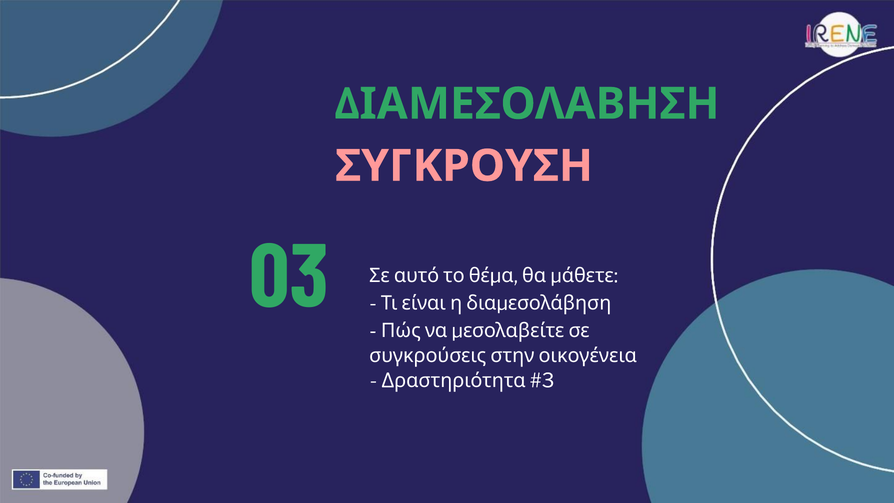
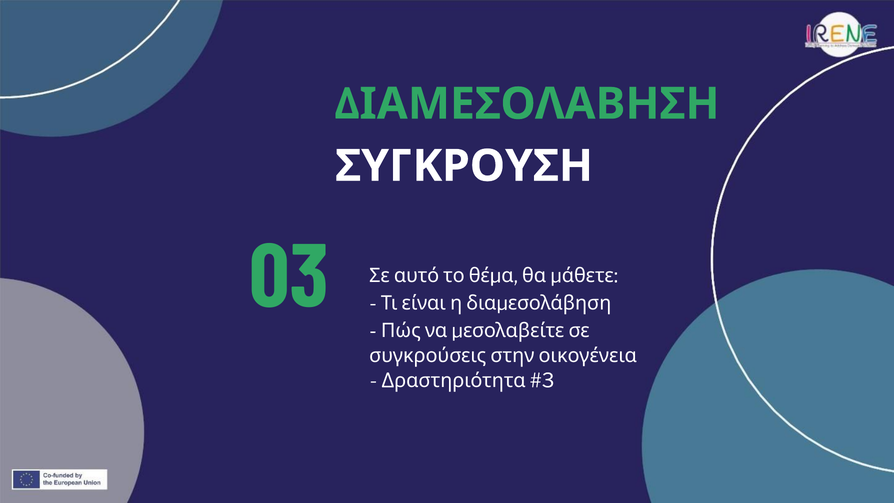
ΣΥΓΚΡΟΥΣΗ colour: pink -> white (464, 166)
